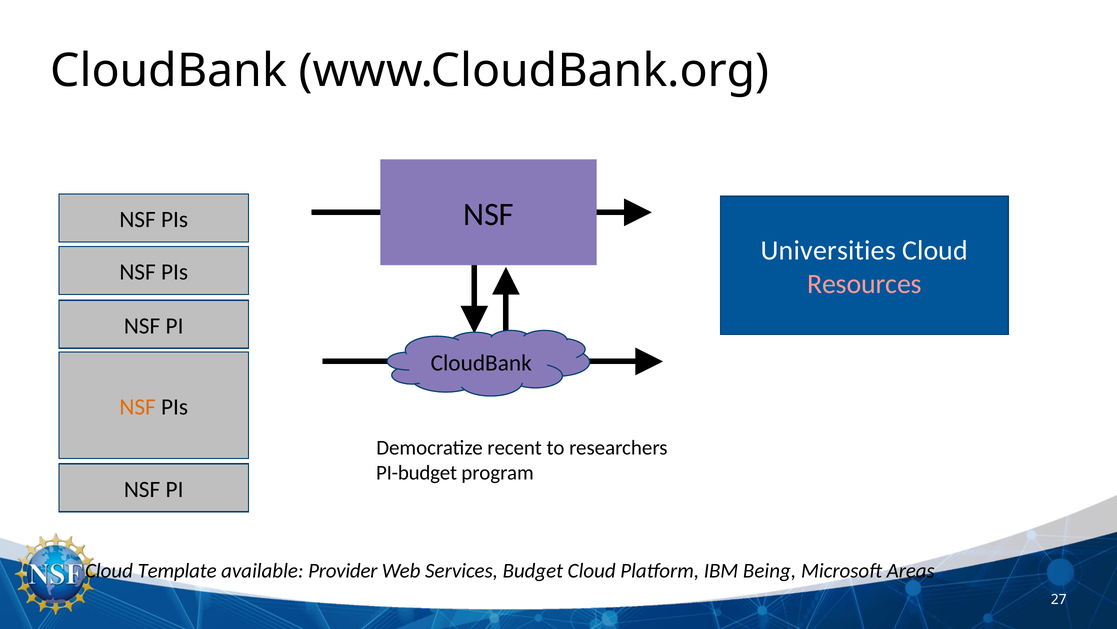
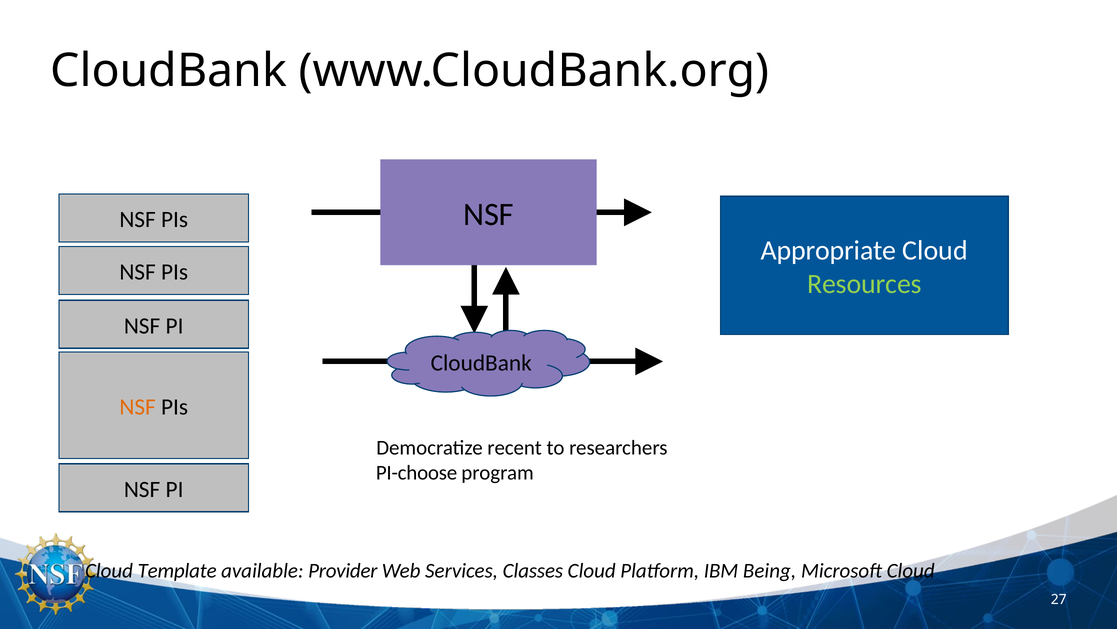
Universities: Universities -> Appropriate (829, 250)
Resources colour: pink -> light green (864, 284)
PI-budget: PI-budget -> PI-choose (417, 472)
Budget: Budget -> Classes (533, 570)
Microsoft Areas: Areas -> Cloud (911, 570)
